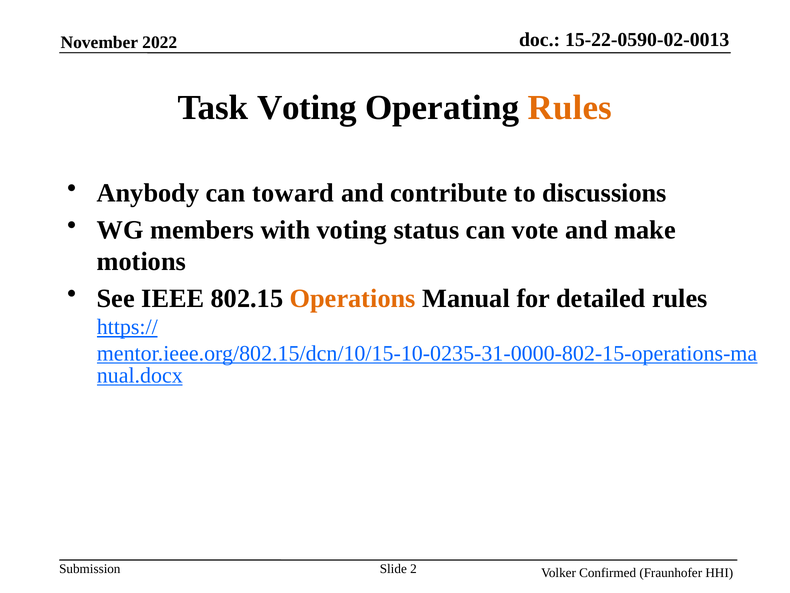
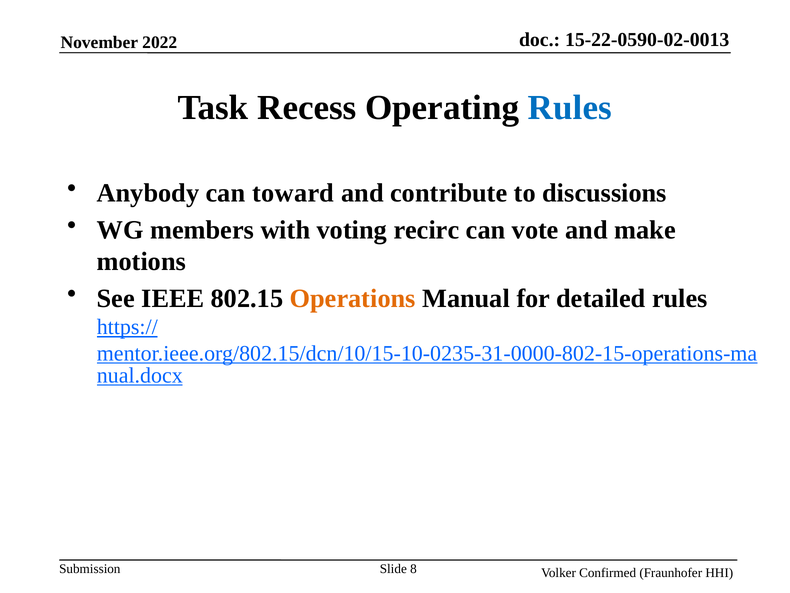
Task Voting: Voting -> Recess (307, 108)
Rules colour: orange -> blue (570, 108)
status: status -> recirc (426, 230)
2: 2 -> 8 (413, 568)
